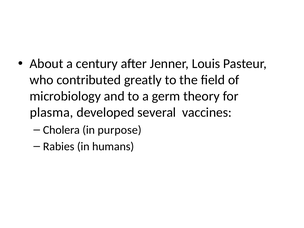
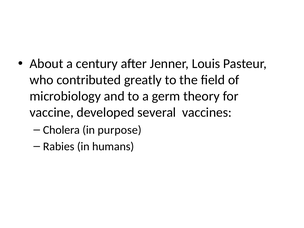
plasma: plasma -> vaccine (52, 112)
